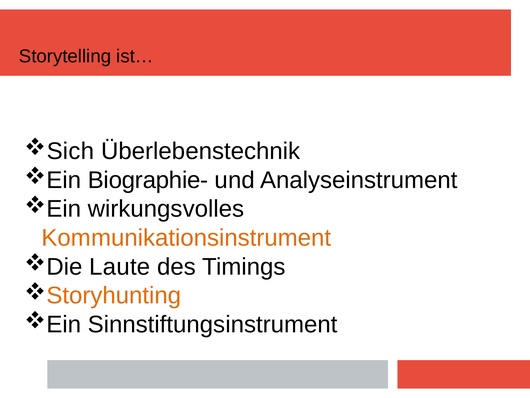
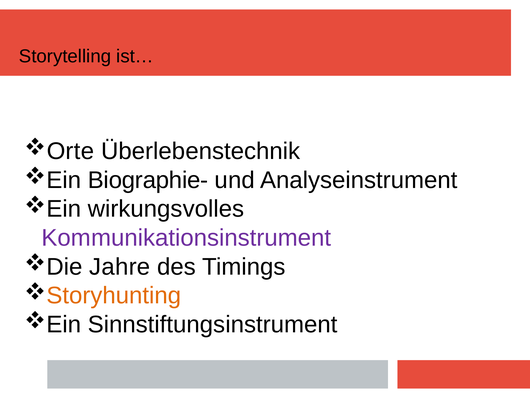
Sich: Sich -> Orte (70, 151)
Kommunikationsinstrument colour: orange -> purple (186, 238)
Laute: Laute -> Jahre (120, 266)
